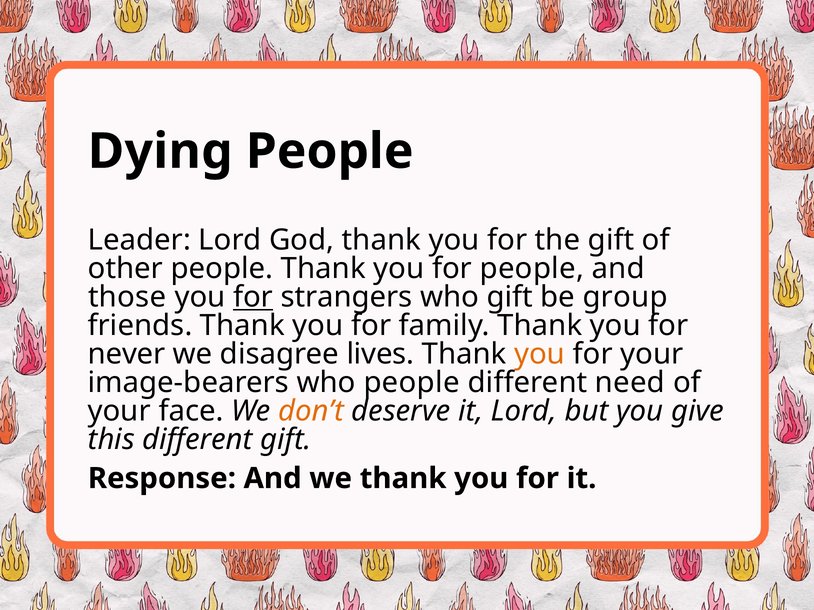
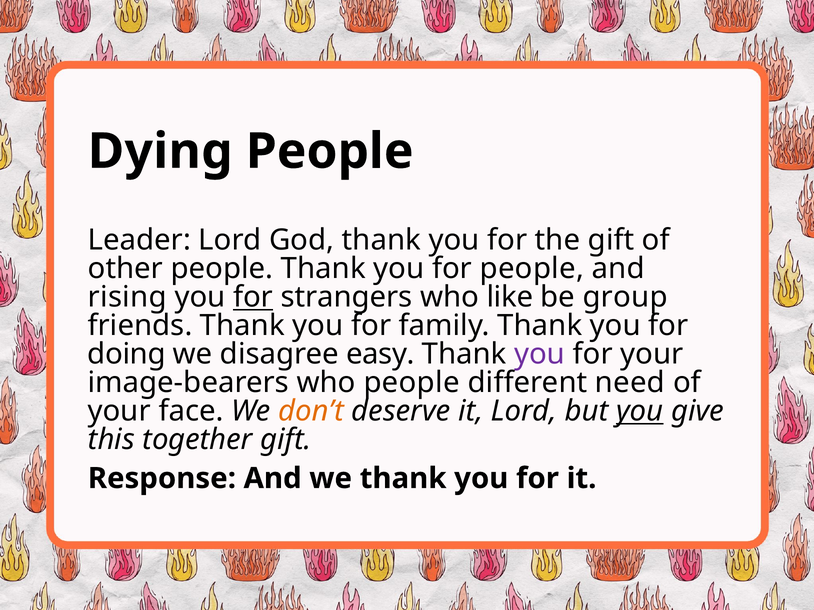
those: those -> rising (127, 297)
who gift: gift -> like (510, 297)
never: never -> doing (127, 354)
lives: lives -> easy (380, 354)
you colour: orange -> purple (540, 354)
you underline: none -> present (640, 411)
this different: different -> together (197, 440)
